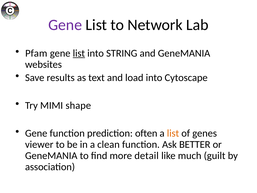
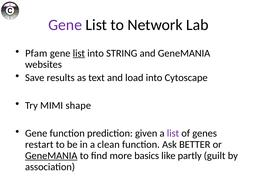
often: often -> given (146, 133)
list colour: orange -> purple (173, 133)
viewer: viewer -> restart (39, 144)
GeneMANIA underline: none -> present (51, 155)
detail: detail -> basics (147, 155)
much: much -> partly (190, 155)
